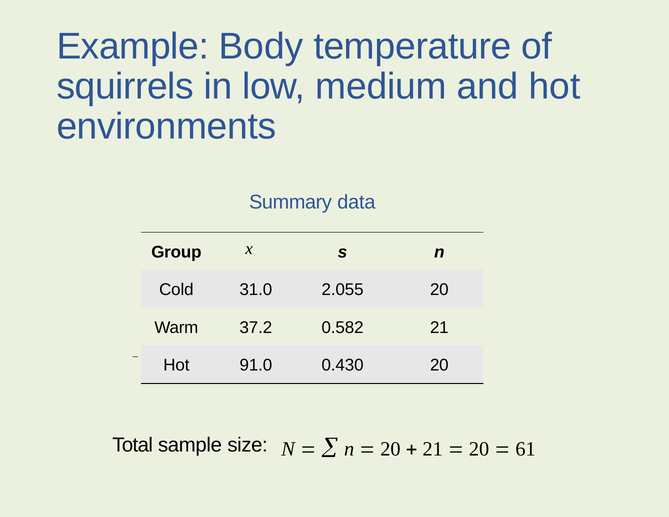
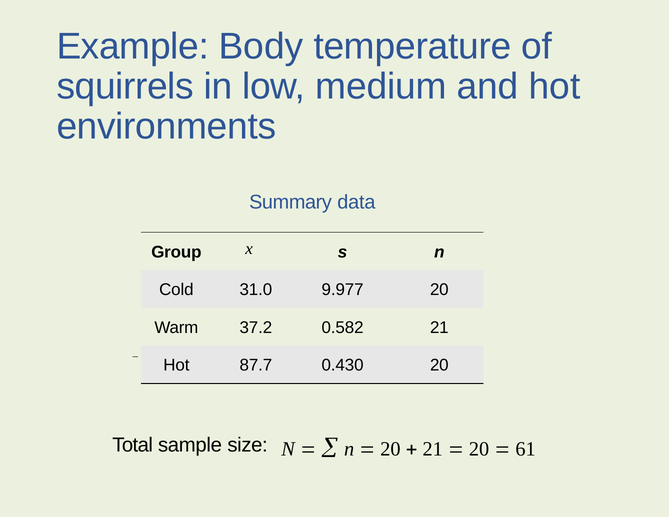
2.055: 2.055 -> 9.977 (343, 290)
91.0: 91.0 -> 87.7 (256, 365)
